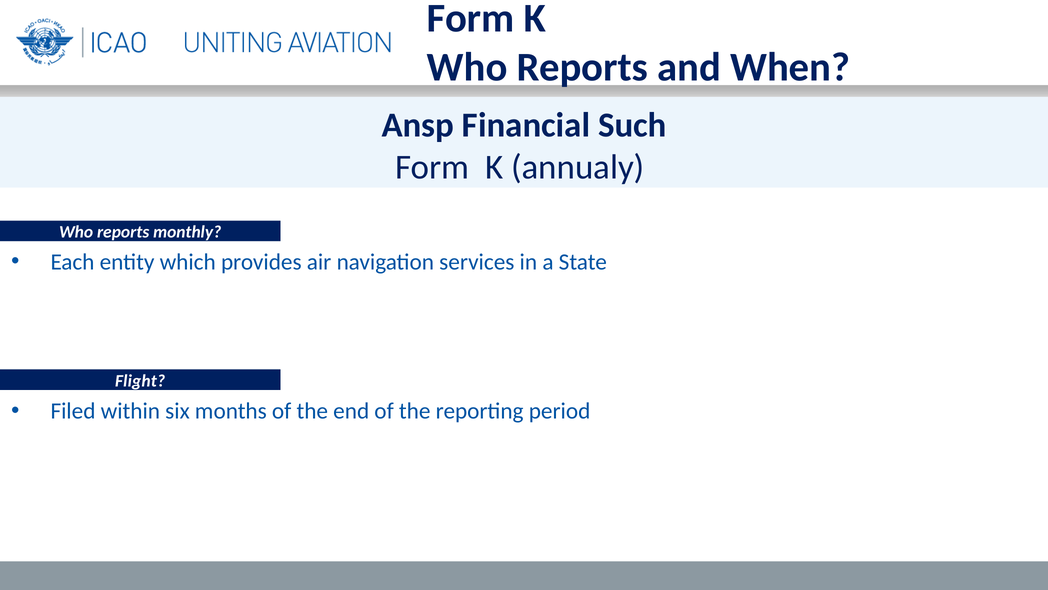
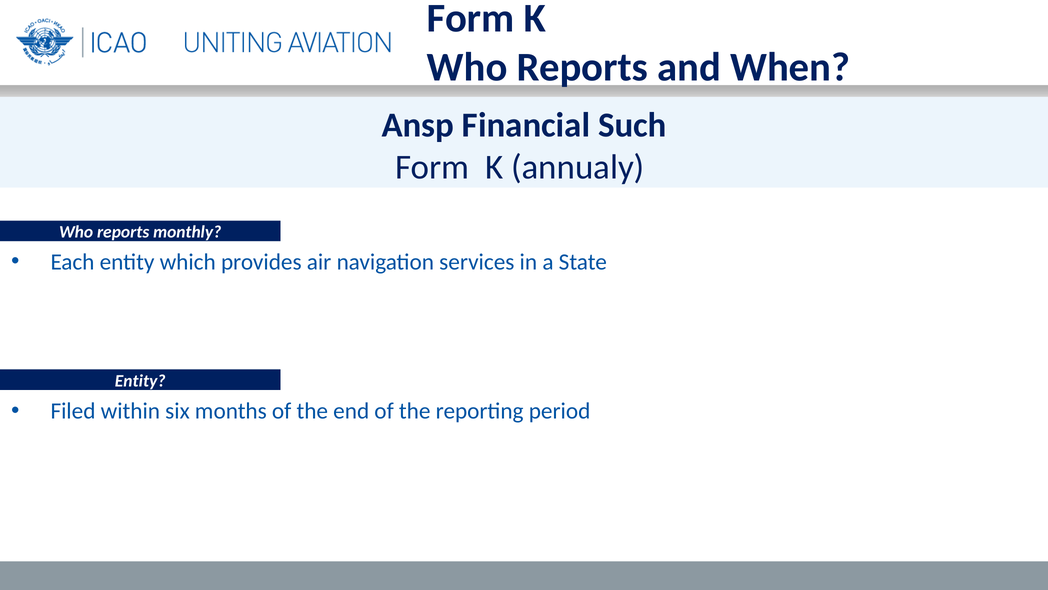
Flight: Flight -> Entity (140, 381)
